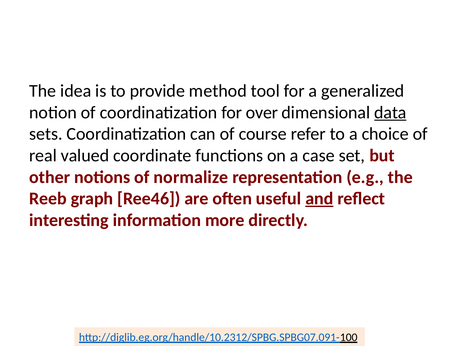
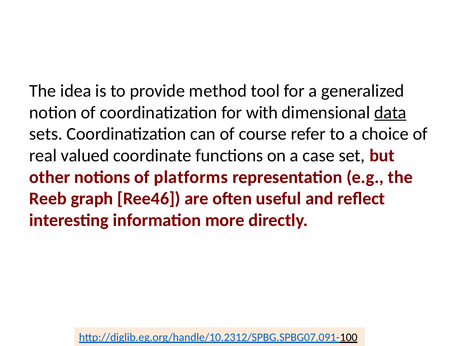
over: over -> with (262, 112)
normalize: normalize -> platforms (191, 177)
and underline: present -> none (319, 198)
